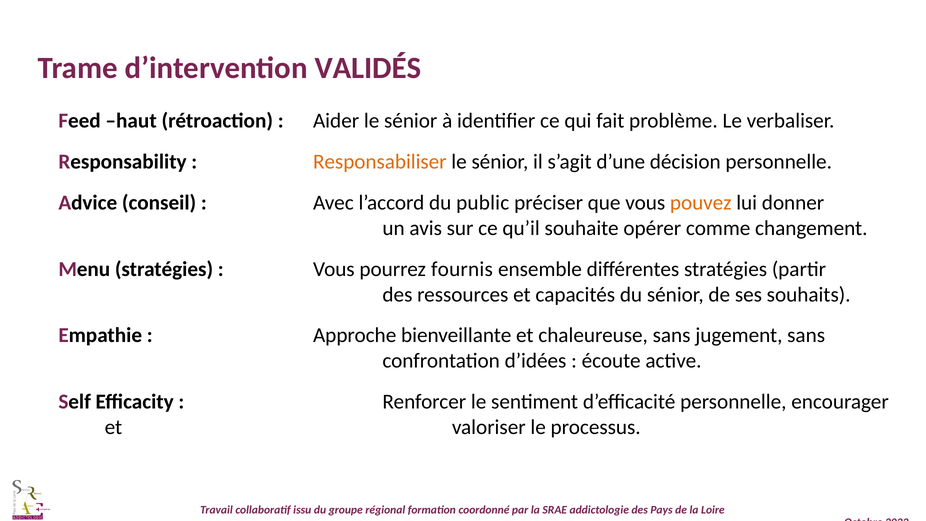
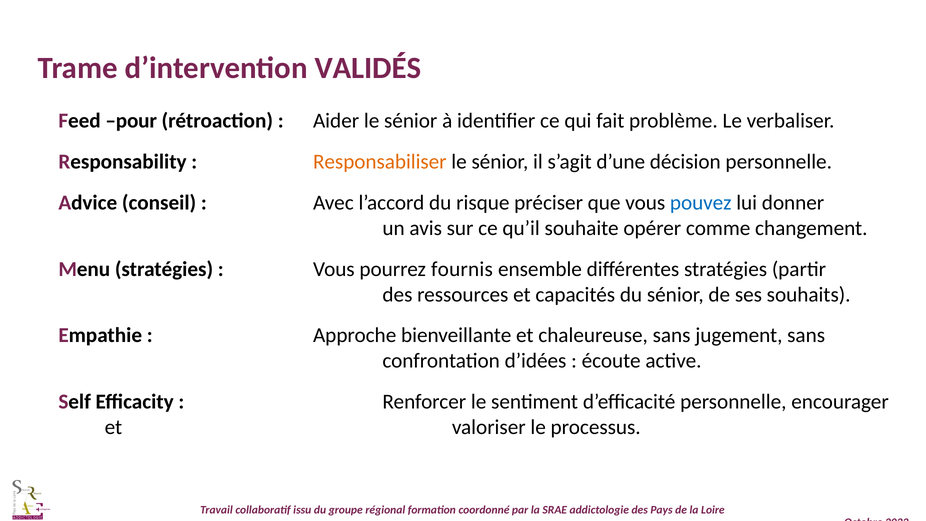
haut: haut -> pour (131, 121)
public: public -> risque (483, 203)
pouvez colour: orange -> blue (701, 203)
